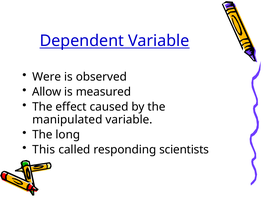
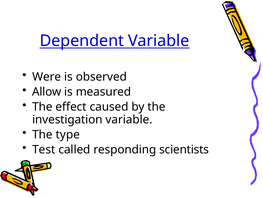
manipulated: manipulated -> investigation (67, 119)
long: long -> type (68, 134)
This: This -> Test (44, 149)
